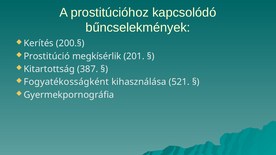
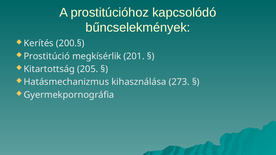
387: 387 -> 205 (88, 69)
Fogyatékosságként: Fogyatékosságként -> Hatásmechanizmus (66, 82)
521: 521 -> 273 (179, 82)
